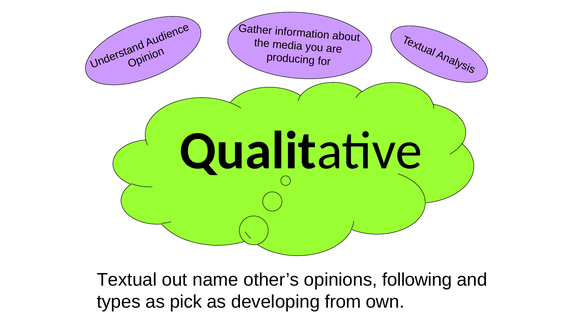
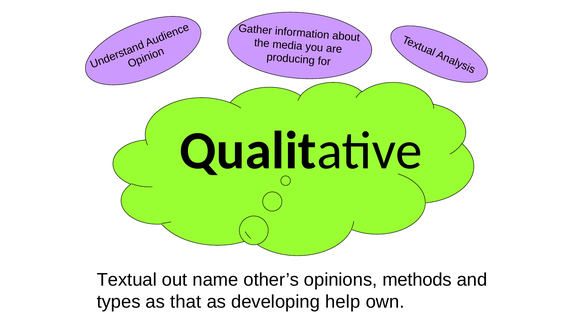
following: following -> methods (417, 280)
pick: pick -> that (186, 302)
from: from -> help (343, 302)
